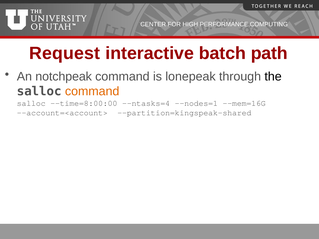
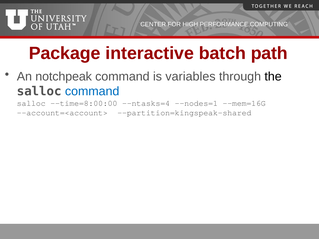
Request: Request -> Package (65, 53)
lonepeak: lonepeak -> variables (190, 77)
command colour: orange -> blue (92, 91)
